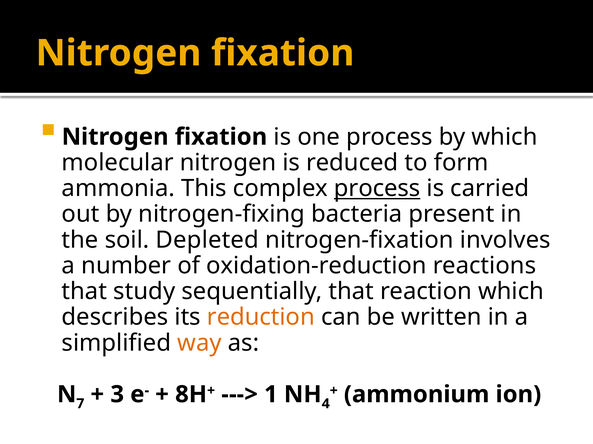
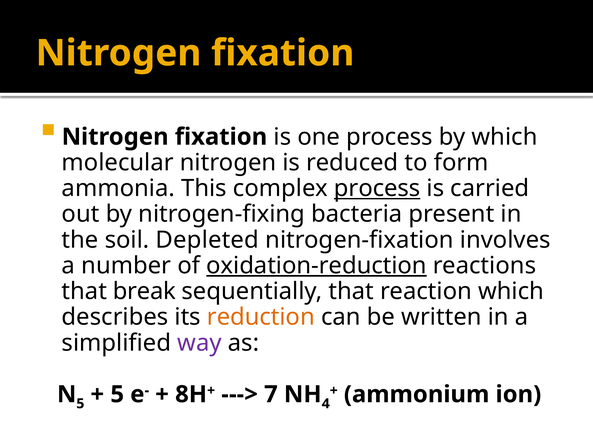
oxidation-reduction underline: none -> present (316, 266)
study: study -> break (144, 292)
way colour: orange -> purple (199, 343)
7: 7 -> 5 (80, 404)
3: 3 -> 5 (117, 395)
1: 1 -> 7 (271, 395)
